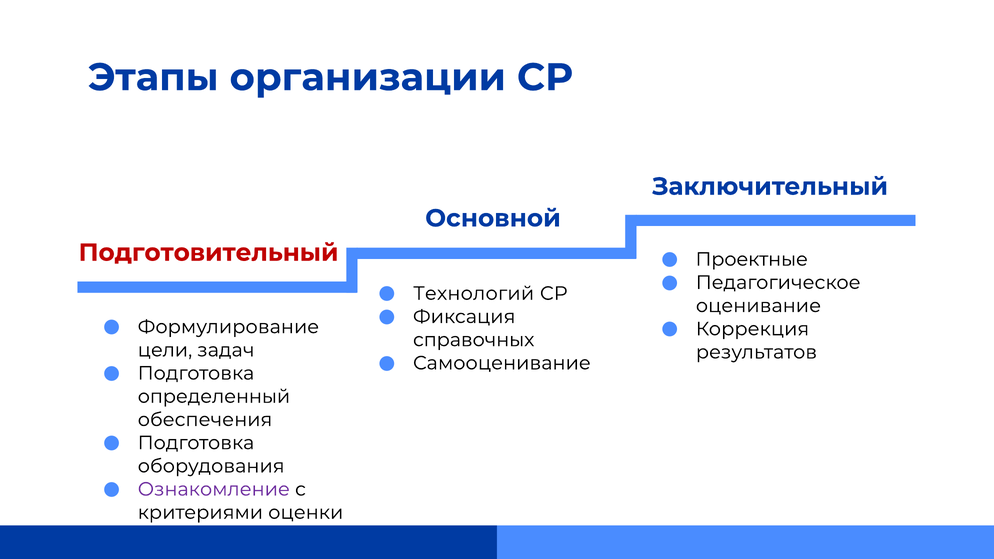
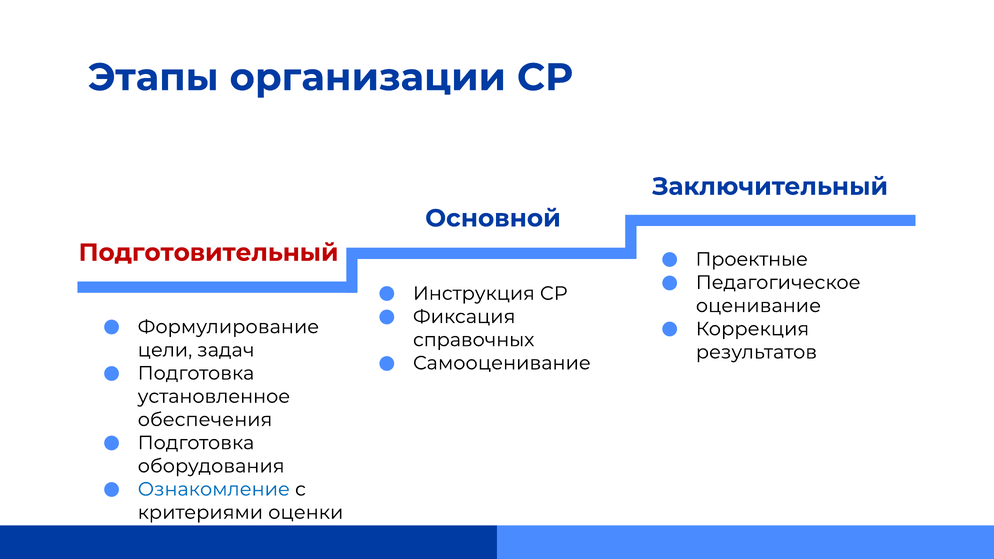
Технологий: Технологий -> Инструкция (474, 294)
определенный: определенный -> установленное (214, 397)
Ознакомление colour: purple -> blue (214, 489)
